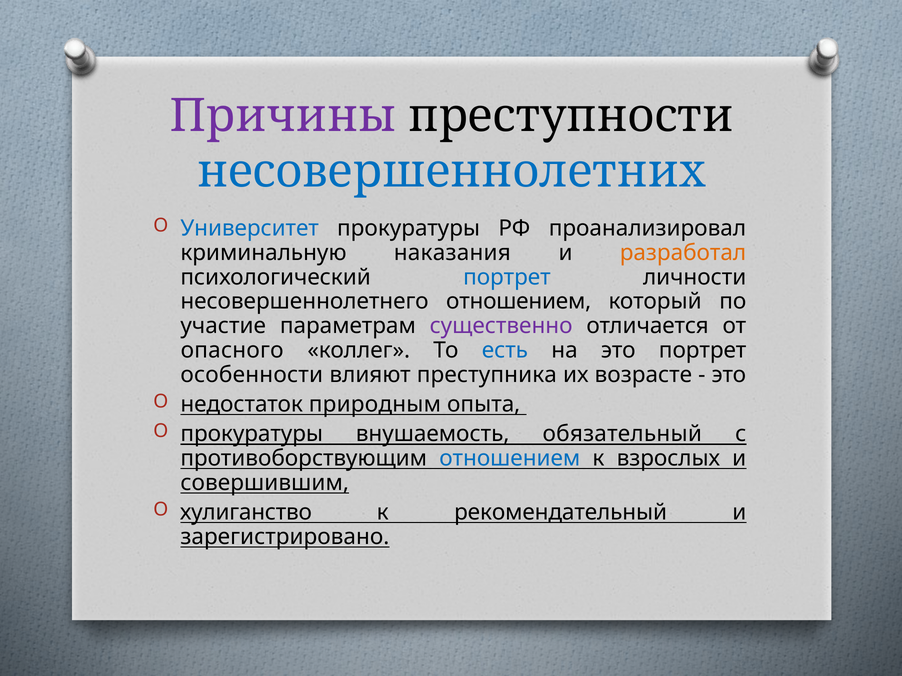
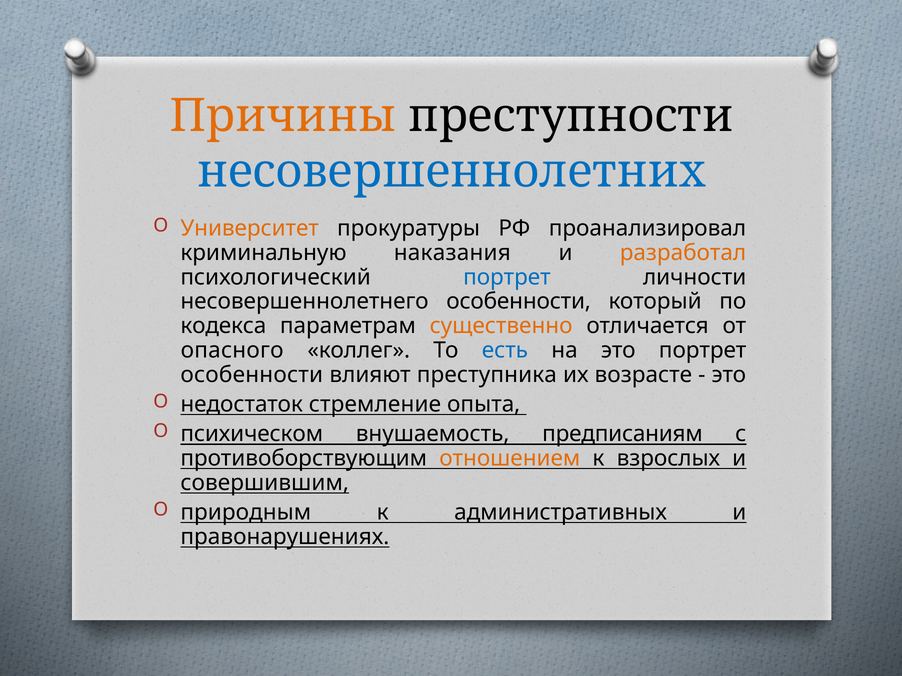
Причины colour: purple -> orange (283, 116)
Университет colour: blue -> orange (250, 229)
несовершеннолетнего отношением: отношением -> особенности (519, 302)
участие: участие -> кодекса (223, 326)
существенно colour: purple -> orange (501, 326)
природным: природным -> стремление (375, 405)
прокуратуры: прокуратуры -> психическом (252, 434)
обязательный: обязательный -> предписаниям (622, 434)
отношением colour: blue -> orange (510, 459)
хулиганство: хулиганство -> природным (246, 513)
рекомендательный: рекомендательный -> административных (561, 513)
зарегистрировано: зарегистрировано -> правонарушениях (285, 537)
